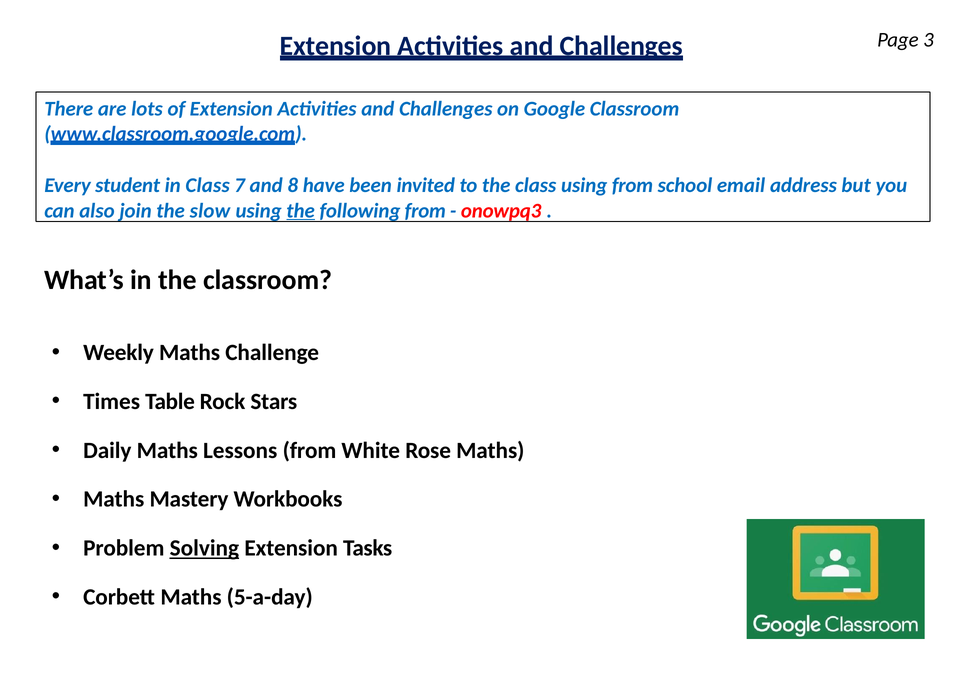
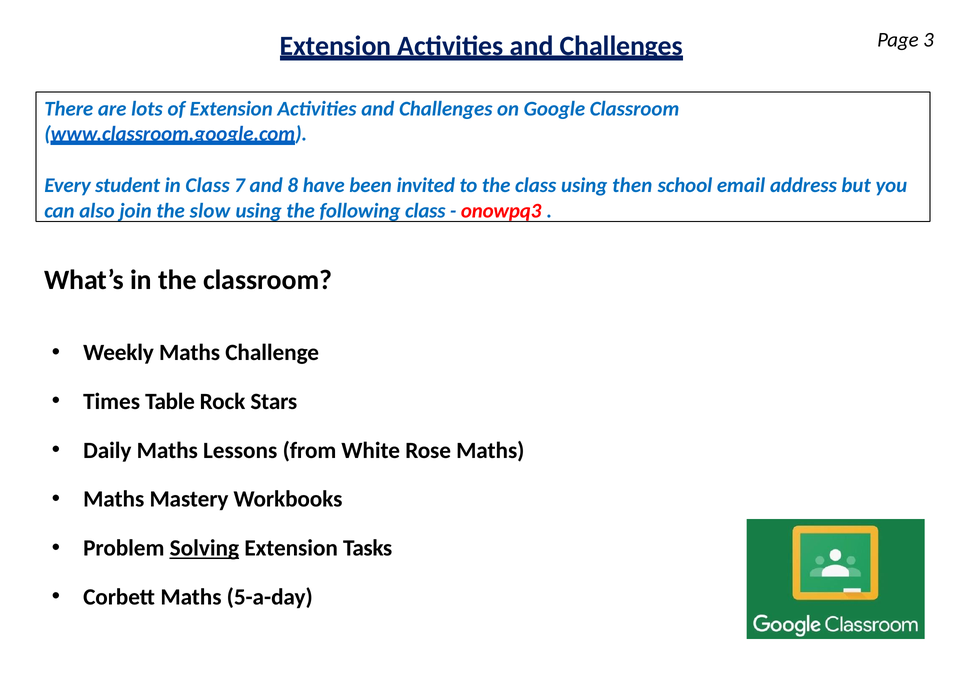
using from: from -> then (632, 185)
the underline: present -> none (301, 211)
following from: from -> class (425, 211)
